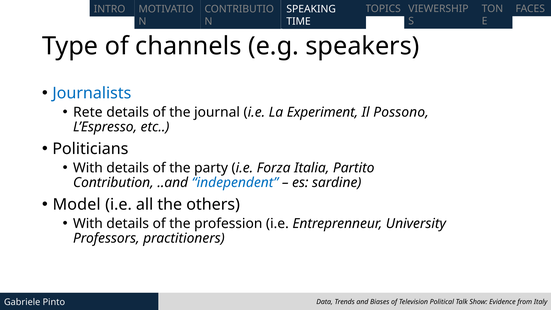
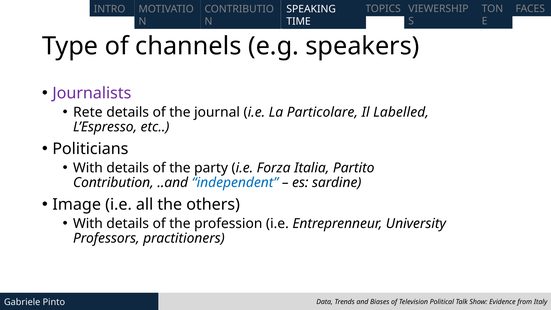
Journalists colour: blue -> purple (92, 93)
Experiment: Experiment -> Particolare (322, 112)
Possono: Possono -> Labelled (401, 112)
Model: Model -> Image (77, 204)
